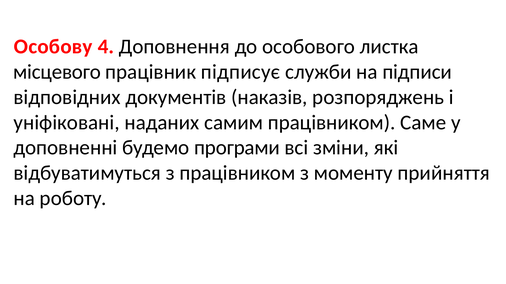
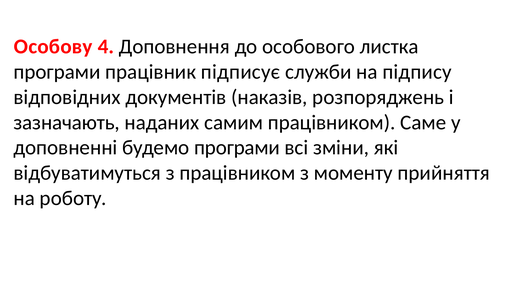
місцевого: місцевого -> програми (57, 72)
підписи: підписи -> підпису (417, 72)
уніфіковані: уніфіковані -> зазначають (67, 123)
